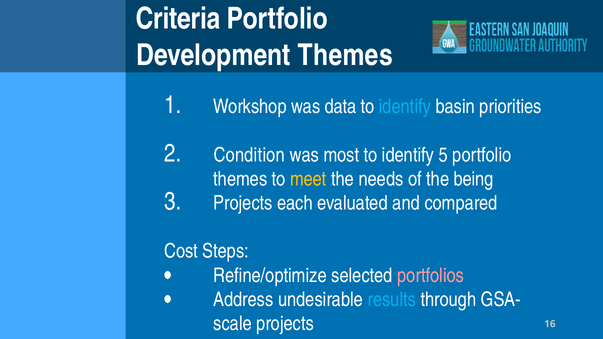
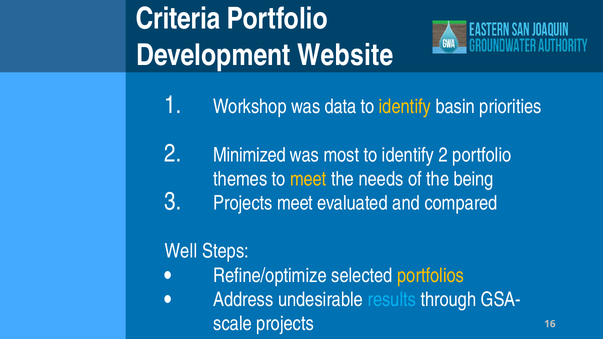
Development Themes: Themes -> Website (345, 55)
identify colour: light blue -> yellow (405, 107)
Condition: Condition -> Minimized (249, 155)
identify 5: 5 -> 2 (443, 155)
Projects each: each -> meet (295, 203)
Cost: Cost -> Well (181, 251)
portfolios colour: pink -> yellow (431, 276)
